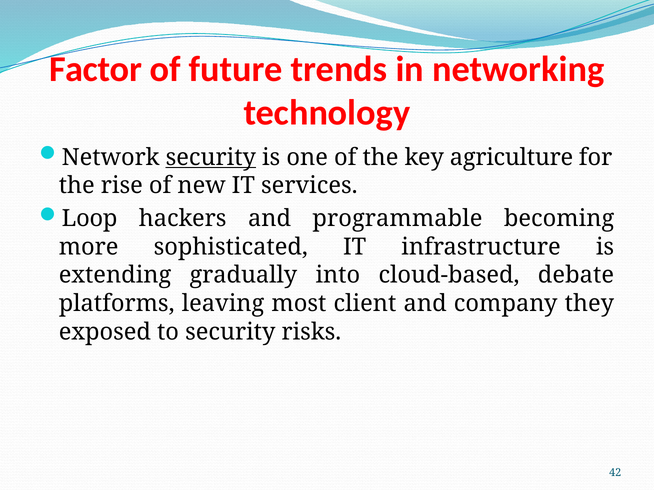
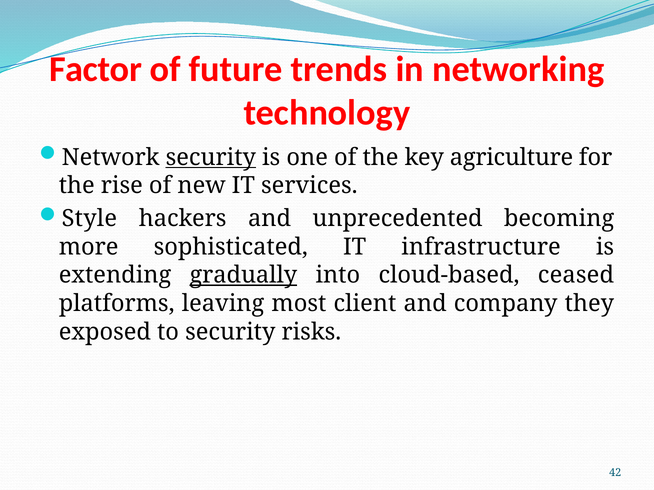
Loop: Loop -> Style (89, 219)
programmable: programmable -> unprecedented (398, 219)
gradually underline: none -> present (243, 275)
debate: debate -> ceased (576, 275)
